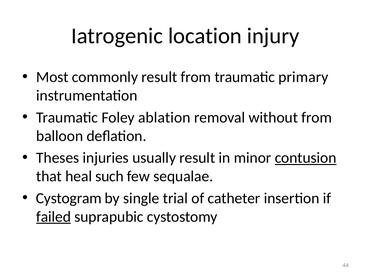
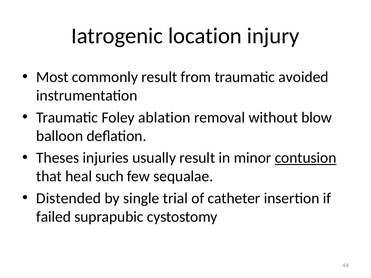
primary: primary -> avoided (304, 77)
without from: from -> blow (317, 118)
Cystogram: Cystogram -> Distended (69, 198)
failed underline: present -> none (54, 217)
